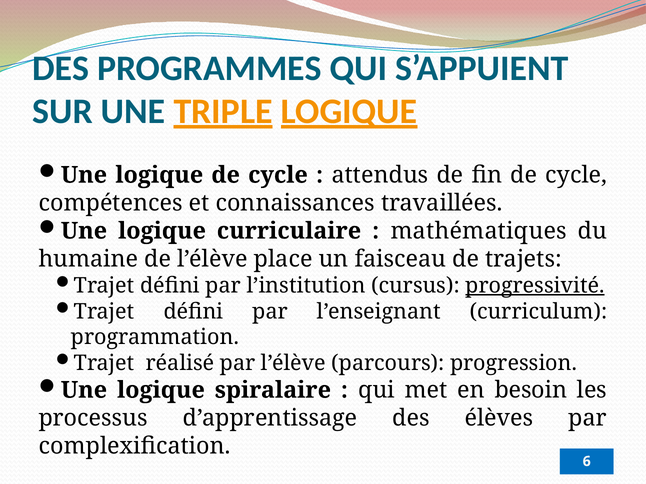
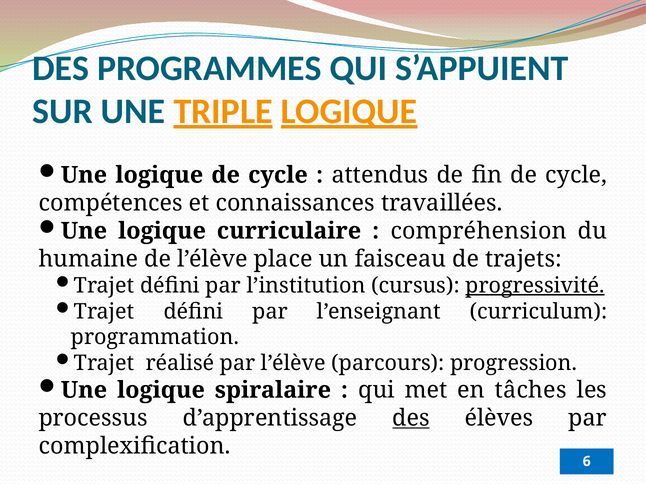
mathématiques: mathématiques -> compréhension (479, 231)
besoin: besoin -> tâches (531, 390)
des underline: none -> present (411, 418)
